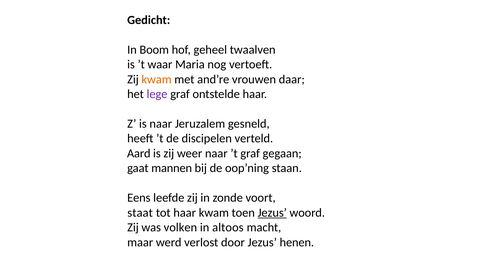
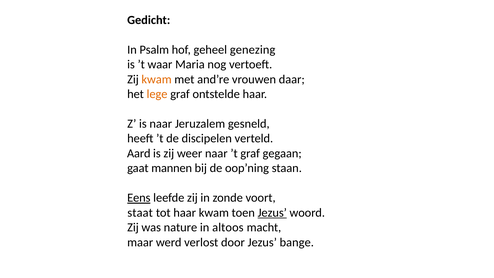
Boom: Boom -> Psalm (154, 50)
twaalven: twaalven -> genezing (253, 50)
lege colour: purple -> orange (157, 94)
Eens underline: none -> present (139, 198)
volken: volken -> nature (180, 227)
henen: henen -> bange (297, 242)
